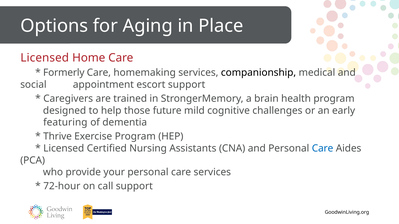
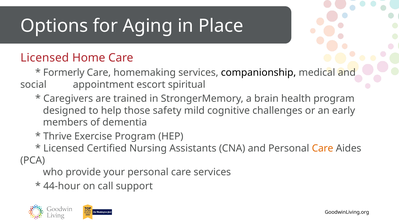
escort support: support -> spiritual (187, 85)
future: future -> safety (167, 111)
featuring: featuring -> members (65, 123)
Care colour: blue -> orange (323, 149)
72-hour: 72-hour -> 44-hour (62, 186)
